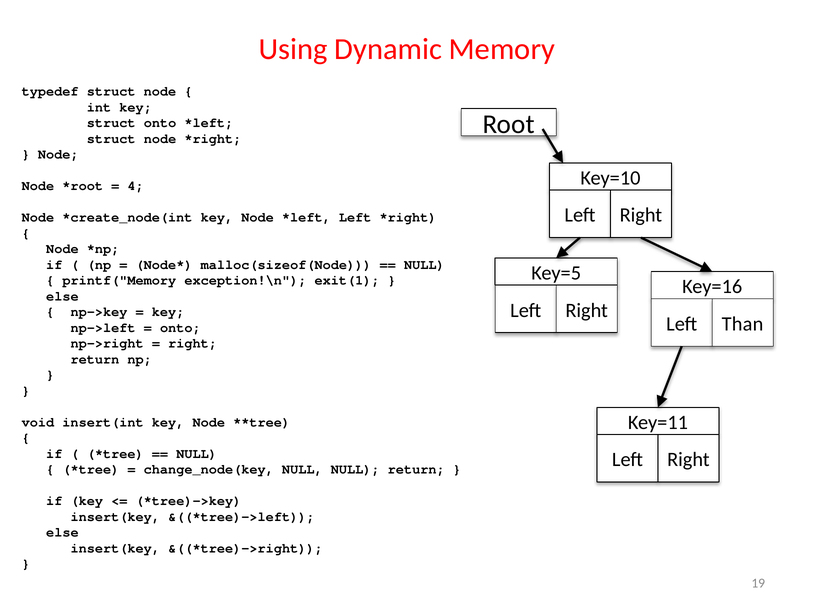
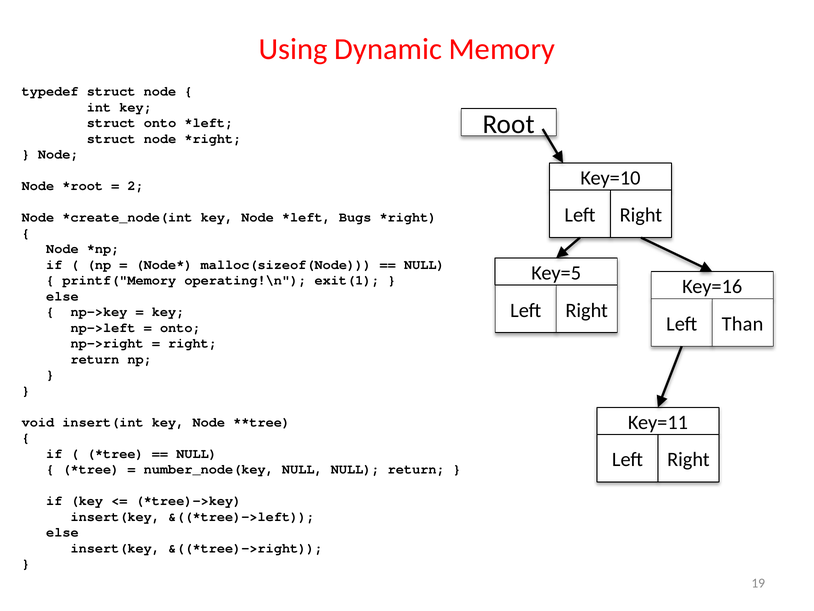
4: 4 -> 2 (136, 186)
Left: Left -> Bugs (355, 217)
exception!\n: exception!\n -> operating!\n (245, 280)
change_node(key: change_node(key -> number_node(key (209, 469)
